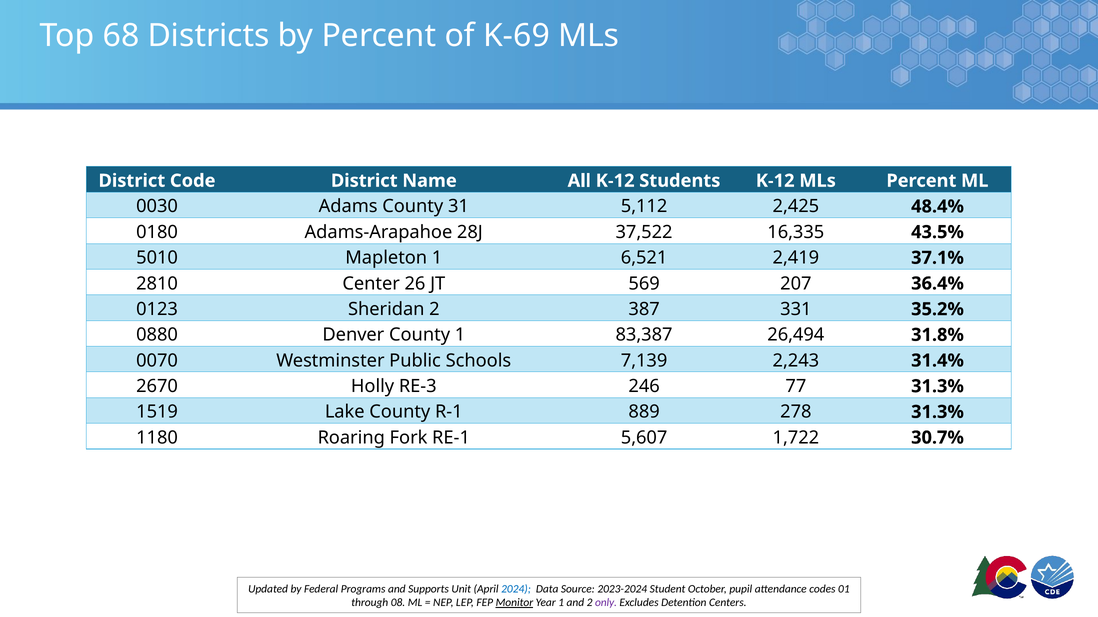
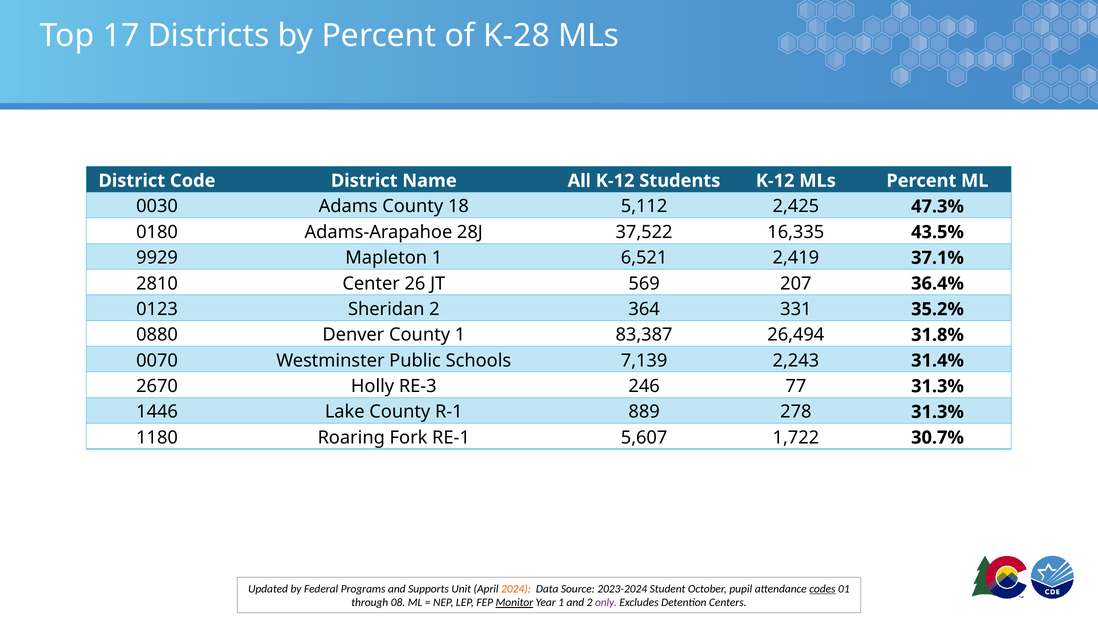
68: 68 -> 17 (121, 36)
K-69: K-69 -> K-28 (517, 36)
31: 31 -> 18 (458, 207)
48.4%: 48.4% -> 47.3% (938, 207)
5010: 5010 -> 9929 (157, 258)
387: 387 -> 364 (644, 309)
1519: 1519 -> 1446 (157, 412)
2024 colour: blue -> orange (516, 590)
codes underline: none -> present (822, 590)
